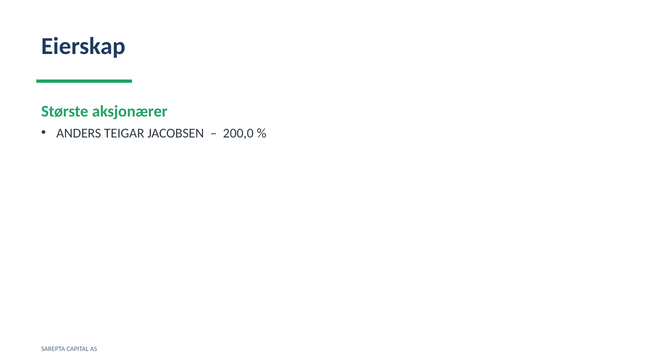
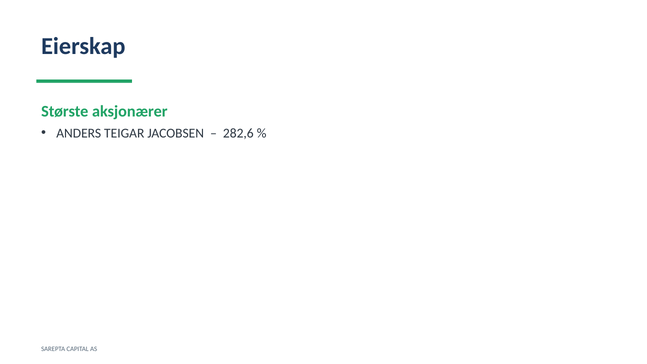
200,0: 200,0 -> 282,6 (238, 133)
